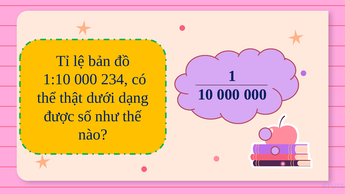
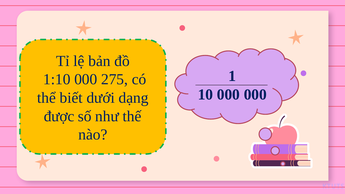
234: 234 -> 275 (115, 79)
thật: thật -> biết (71, 98)
